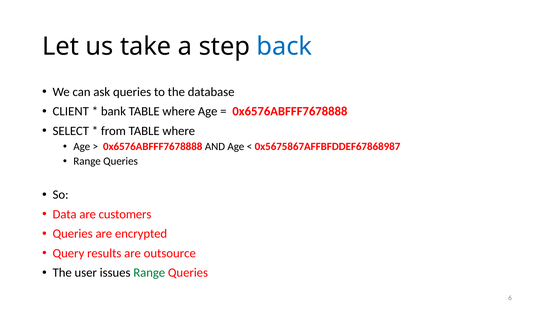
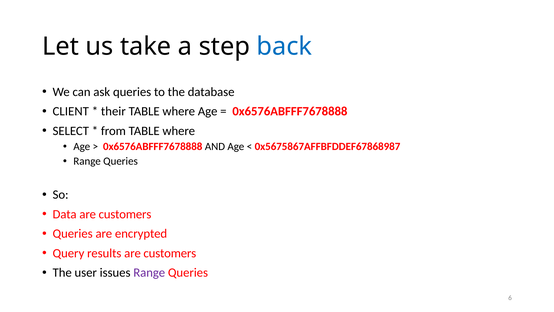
bank: bank -> their (113, 111)
results are outsource: outsource -> customers (170, 253)
Range colour: green -> purple (149, 272)
